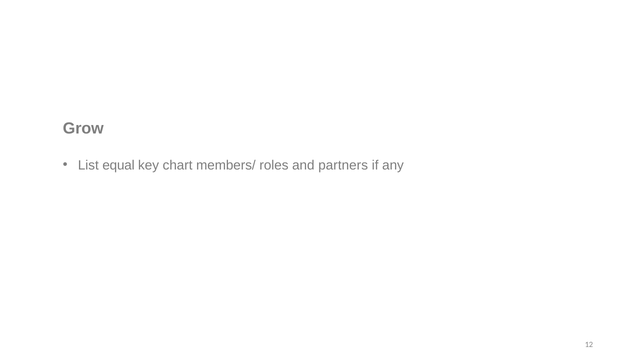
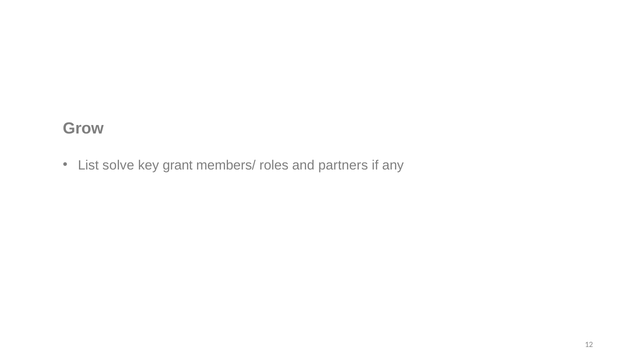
equal: equal -> solve (118, 165)
chart: chart -> grant (178, 165)
